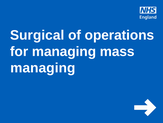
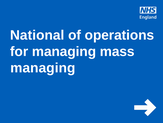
Surgical: Surgical -> National (37, 35)
